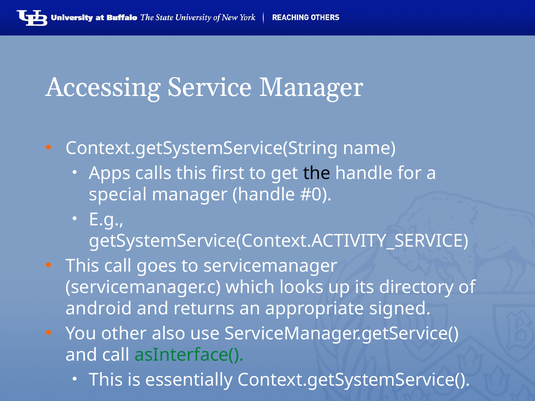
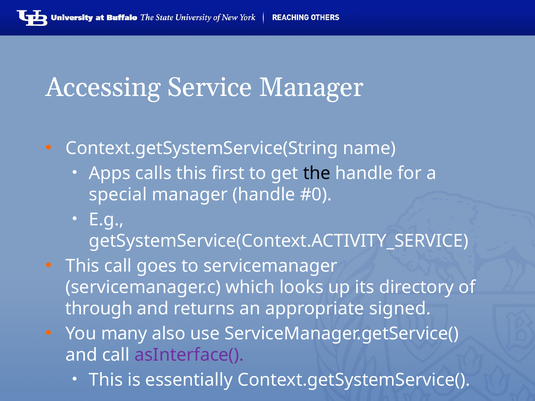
android: android -> through (99, 309)
other: other -> many (124, 334)
asInterface( colour: green -> purple (189, 355)
